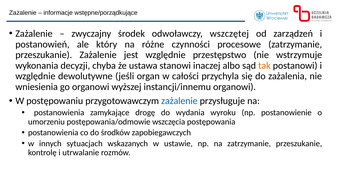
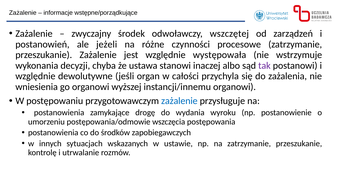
który: który -> jeżeli (107, 44)
przestępstwo: przestępstwo -> występowała (220, 55)
tak colour: orange -> purple (264, 66)
